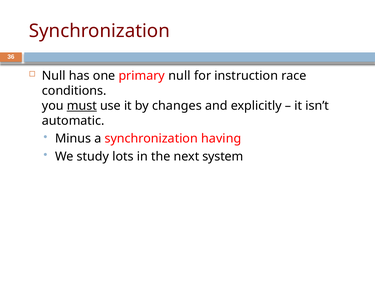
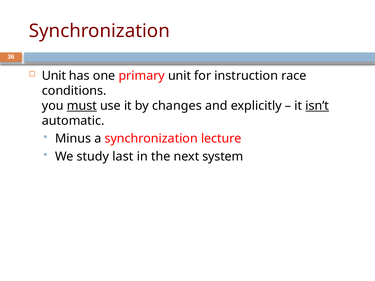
Null: Null -> Unit (54, 76)
primary null: null -> unit (180, 76)
isn’t underline: none -> present (317, 106)
having: having -> lecture (221, 139)
lots: lots -> last (123, 157)
